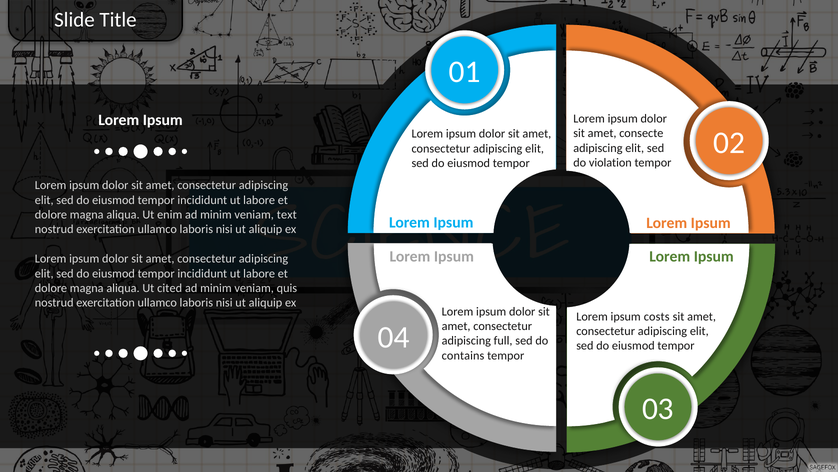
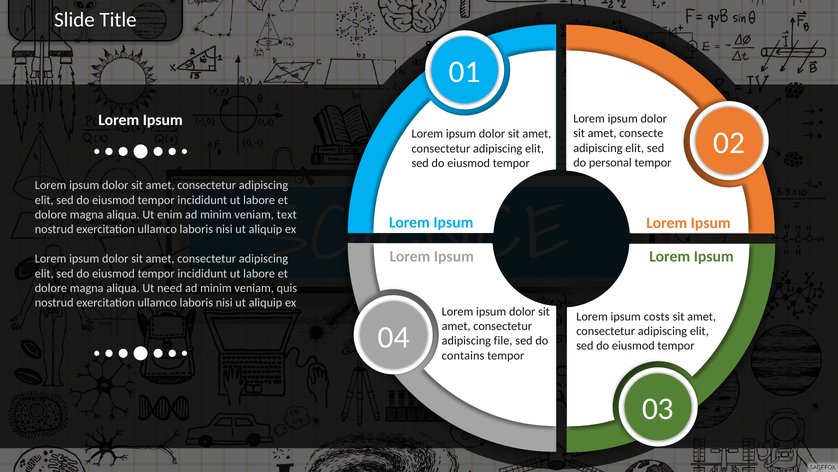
violation: violation -> personal (610, 163)
cited: cited -> need (170, 288)
full: full -> file (503, 340)
